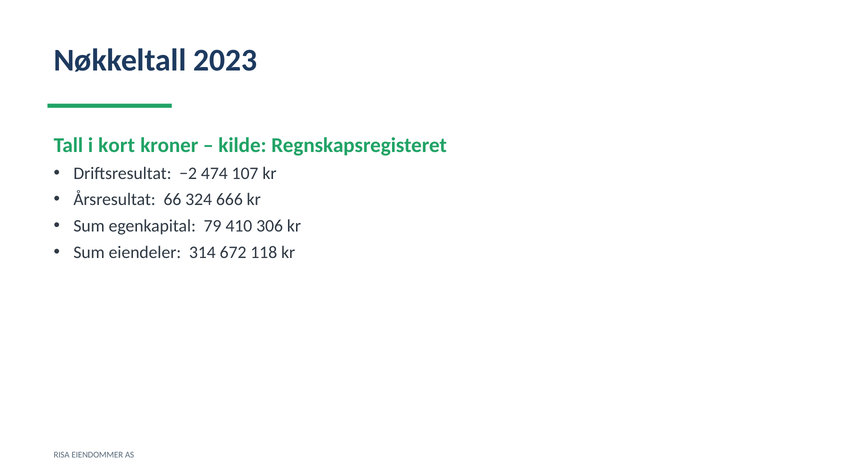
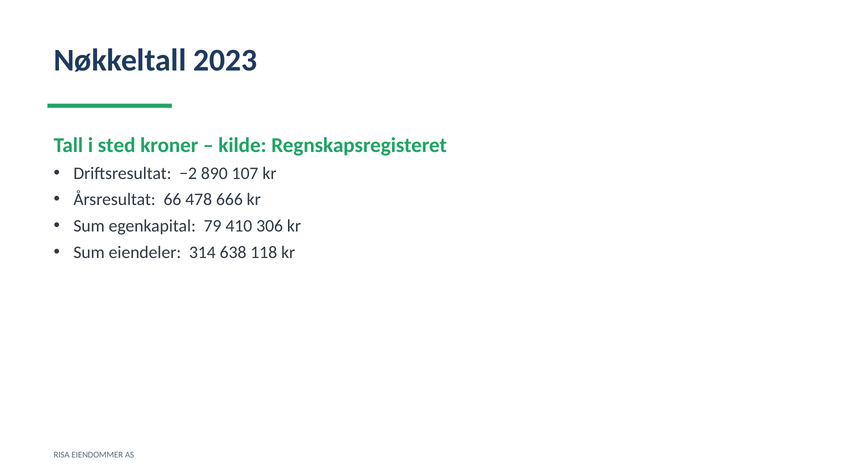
kort: kort -> sted (117, 145)
474: 474 -> 890 (214, 173)
324: 324 -> 478 (199, 200)
672: 672 -> 638 (233, 252)
